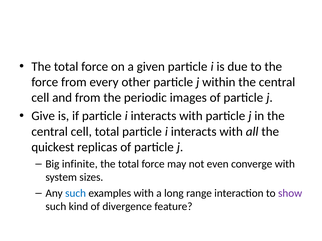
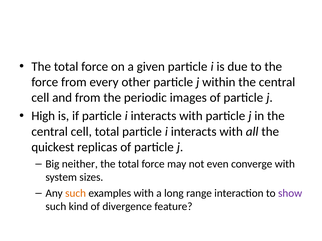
Give: Give -> High (43, 116)
infinite: infinite -> neither (80, 164)
such colour: blue -> orange (76, 194)
